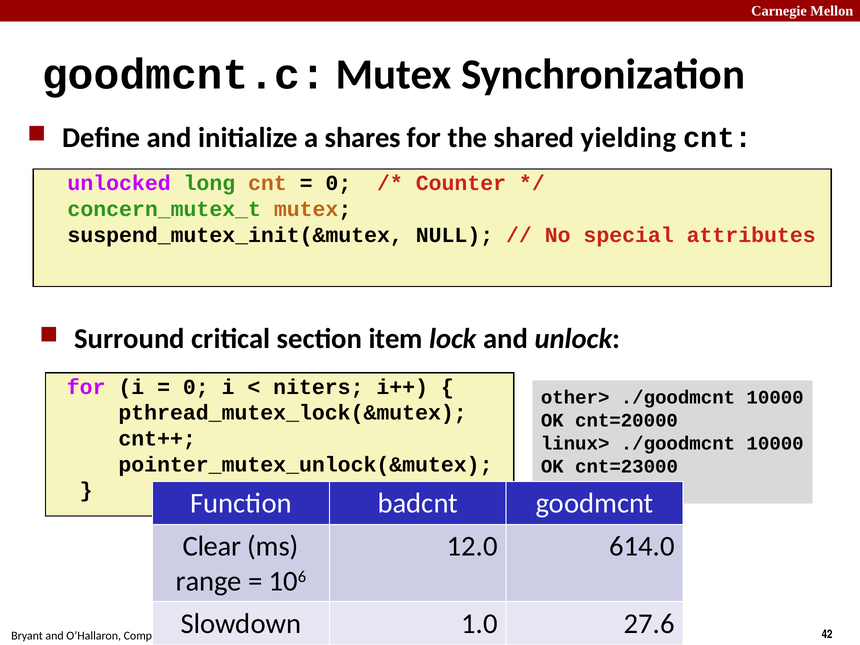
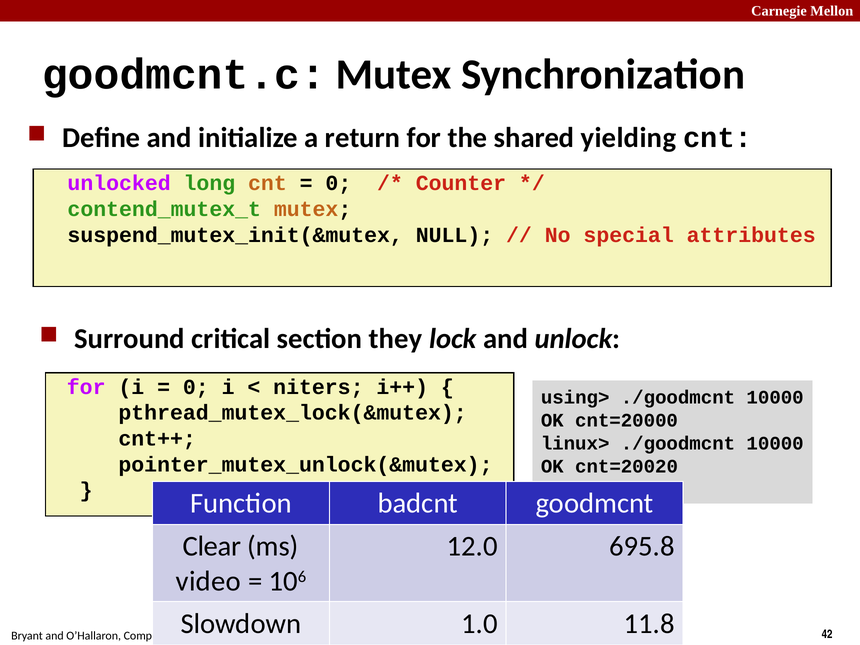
shares: shares -> return (363, 138)
concern_mutex_t: concern_mutex_t -> contend_mutex_t (164, 209)
item: item -> they (395, 339)
other>: other> -> using> (575, 397)
cnt=23000: cnt=23000 -> cnt=20020 (627, 466)
614.0: 614.0 -> 695.8 (642, 546)
range: range -> video (208, 581)
27.6: 27.6 -> 11.8 (649, 624)
